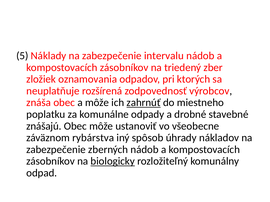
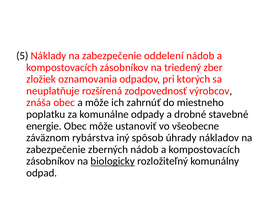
intervalu: intervalu -> oddelení (164, 56)
zahrnúť underline: present -> none (144, 103)
znášajú: znášajú -> energie (44, 126)
